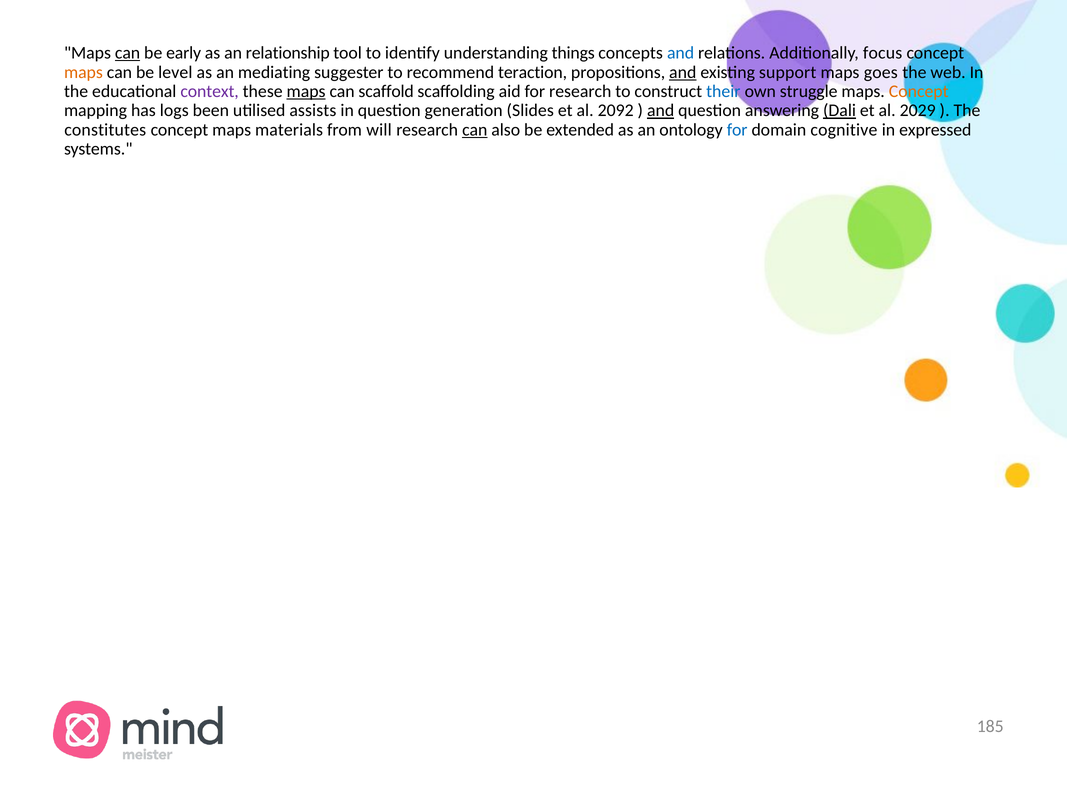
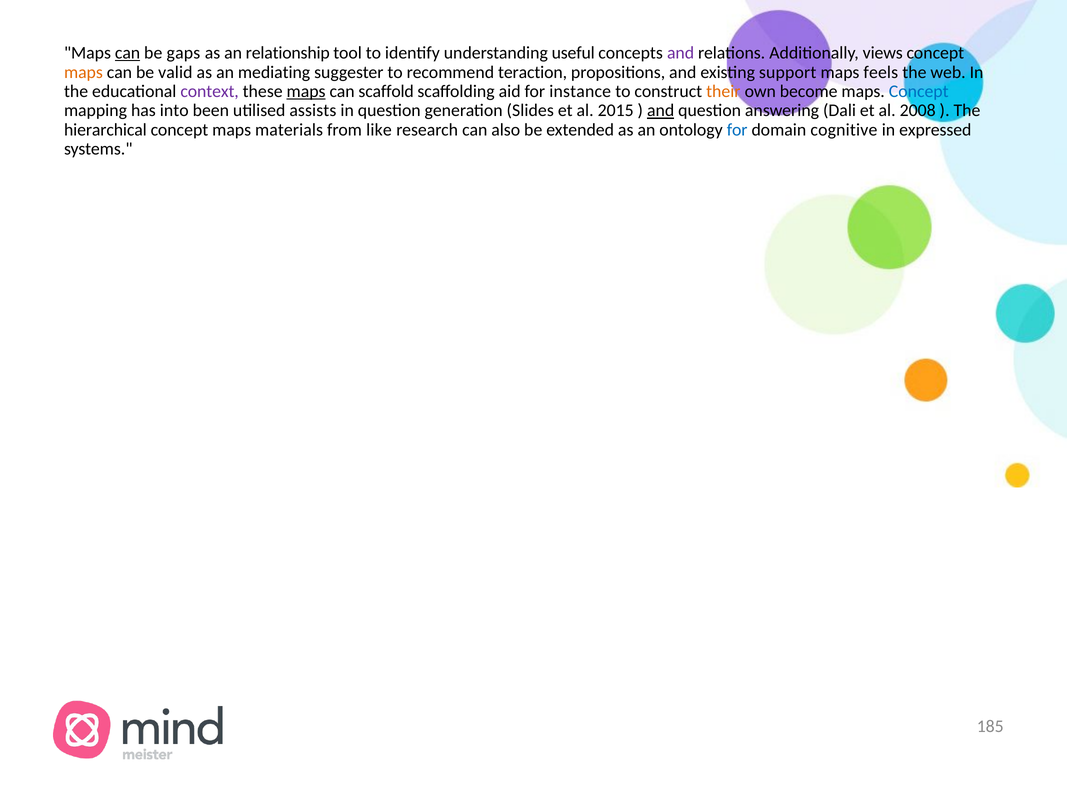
early: early -> gaps (183, 53)
things: things -> useful (573, 53)
and colour: blue -> purple (681, 53)
focus: focus -> views (883, 53)
level: level -> valid (175, 72)
and underline: present -> none (683, 72)
goes: goes -> feels (881, 72)
for research: research -> instance (580, 91)
their colour: blue -> orange (723, 91)
struggle: struggle -> become (809, 91)
Concept colour: orange -> blue (919, 91)
logs: logs -> into (174, 111)
2092: 2092 -> 2015 (616, 111)
Dali underline: present -> none (840, 111)
2029: 2029 -> 2008 (918, 111)
constitutes: constitutes -> hierarchical (105, 130)
will: will -> like (379, 130)
can underline: present -> none (475, 130)
